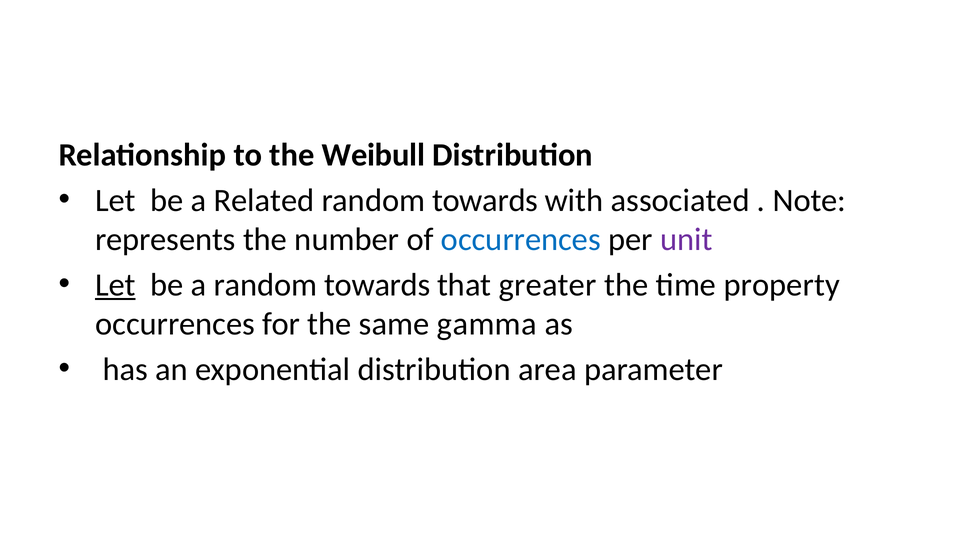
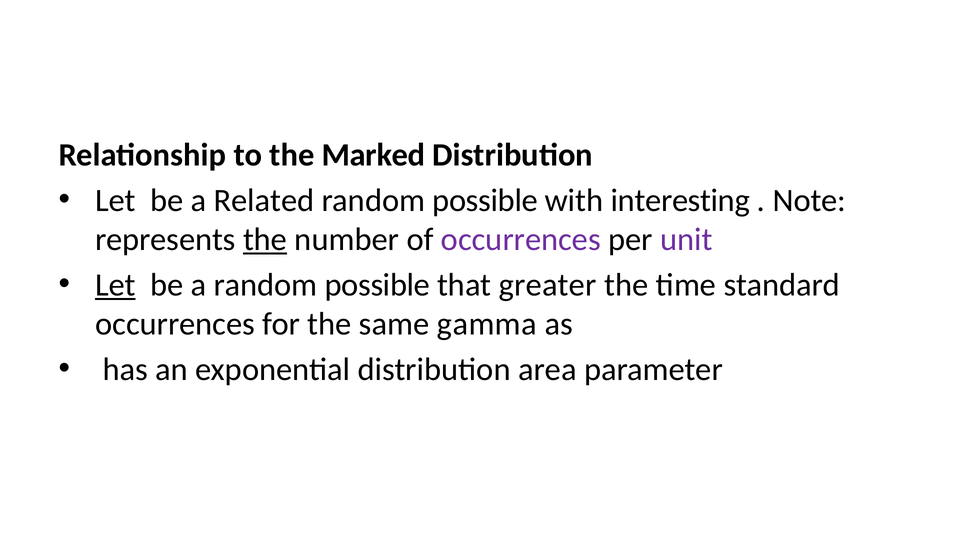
Weibull: Weibull -> Marked (373, 155)
towards: towards -> possible (485, 200)
associated: associated -> interesting (680, 200)
the underline: none -> present (265, 239)
occurrences colour: blue -> purple (521, 239)
a random towards: towards -> possible (377, 285)
property: property -> standard (782, 285)
